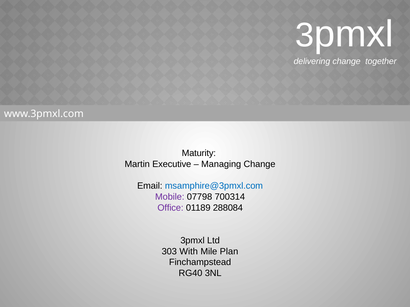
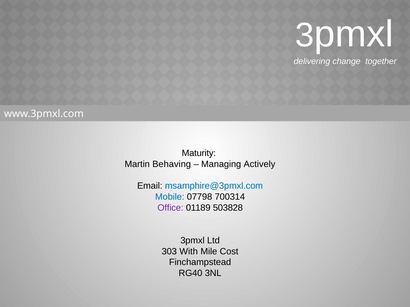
Executive: Executive -> Behaving (172, 164)
Managing Change: Change -> Actively (260, 164)
Mobile colour: purple -> blue (170, 197)
288084: 288084 -> 503828 (228, 208)
Plan: Plan -> Cost (229, 252)
